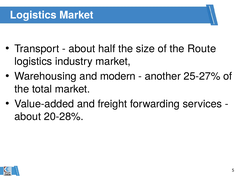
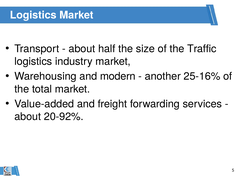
Route: Route -> Traffic (202, 49)
25-27%: 25-27% -> 25-16% (202, 76)
20-28%: 20-28% -> 20-92% (64, 117)
